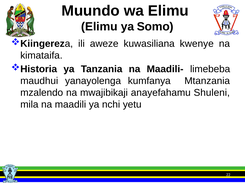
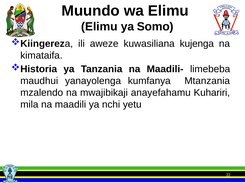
kwenye: kwenye -> kujenga (197, 44)
Shuleni: Shuleni -> Kuhariri (212, 93)
